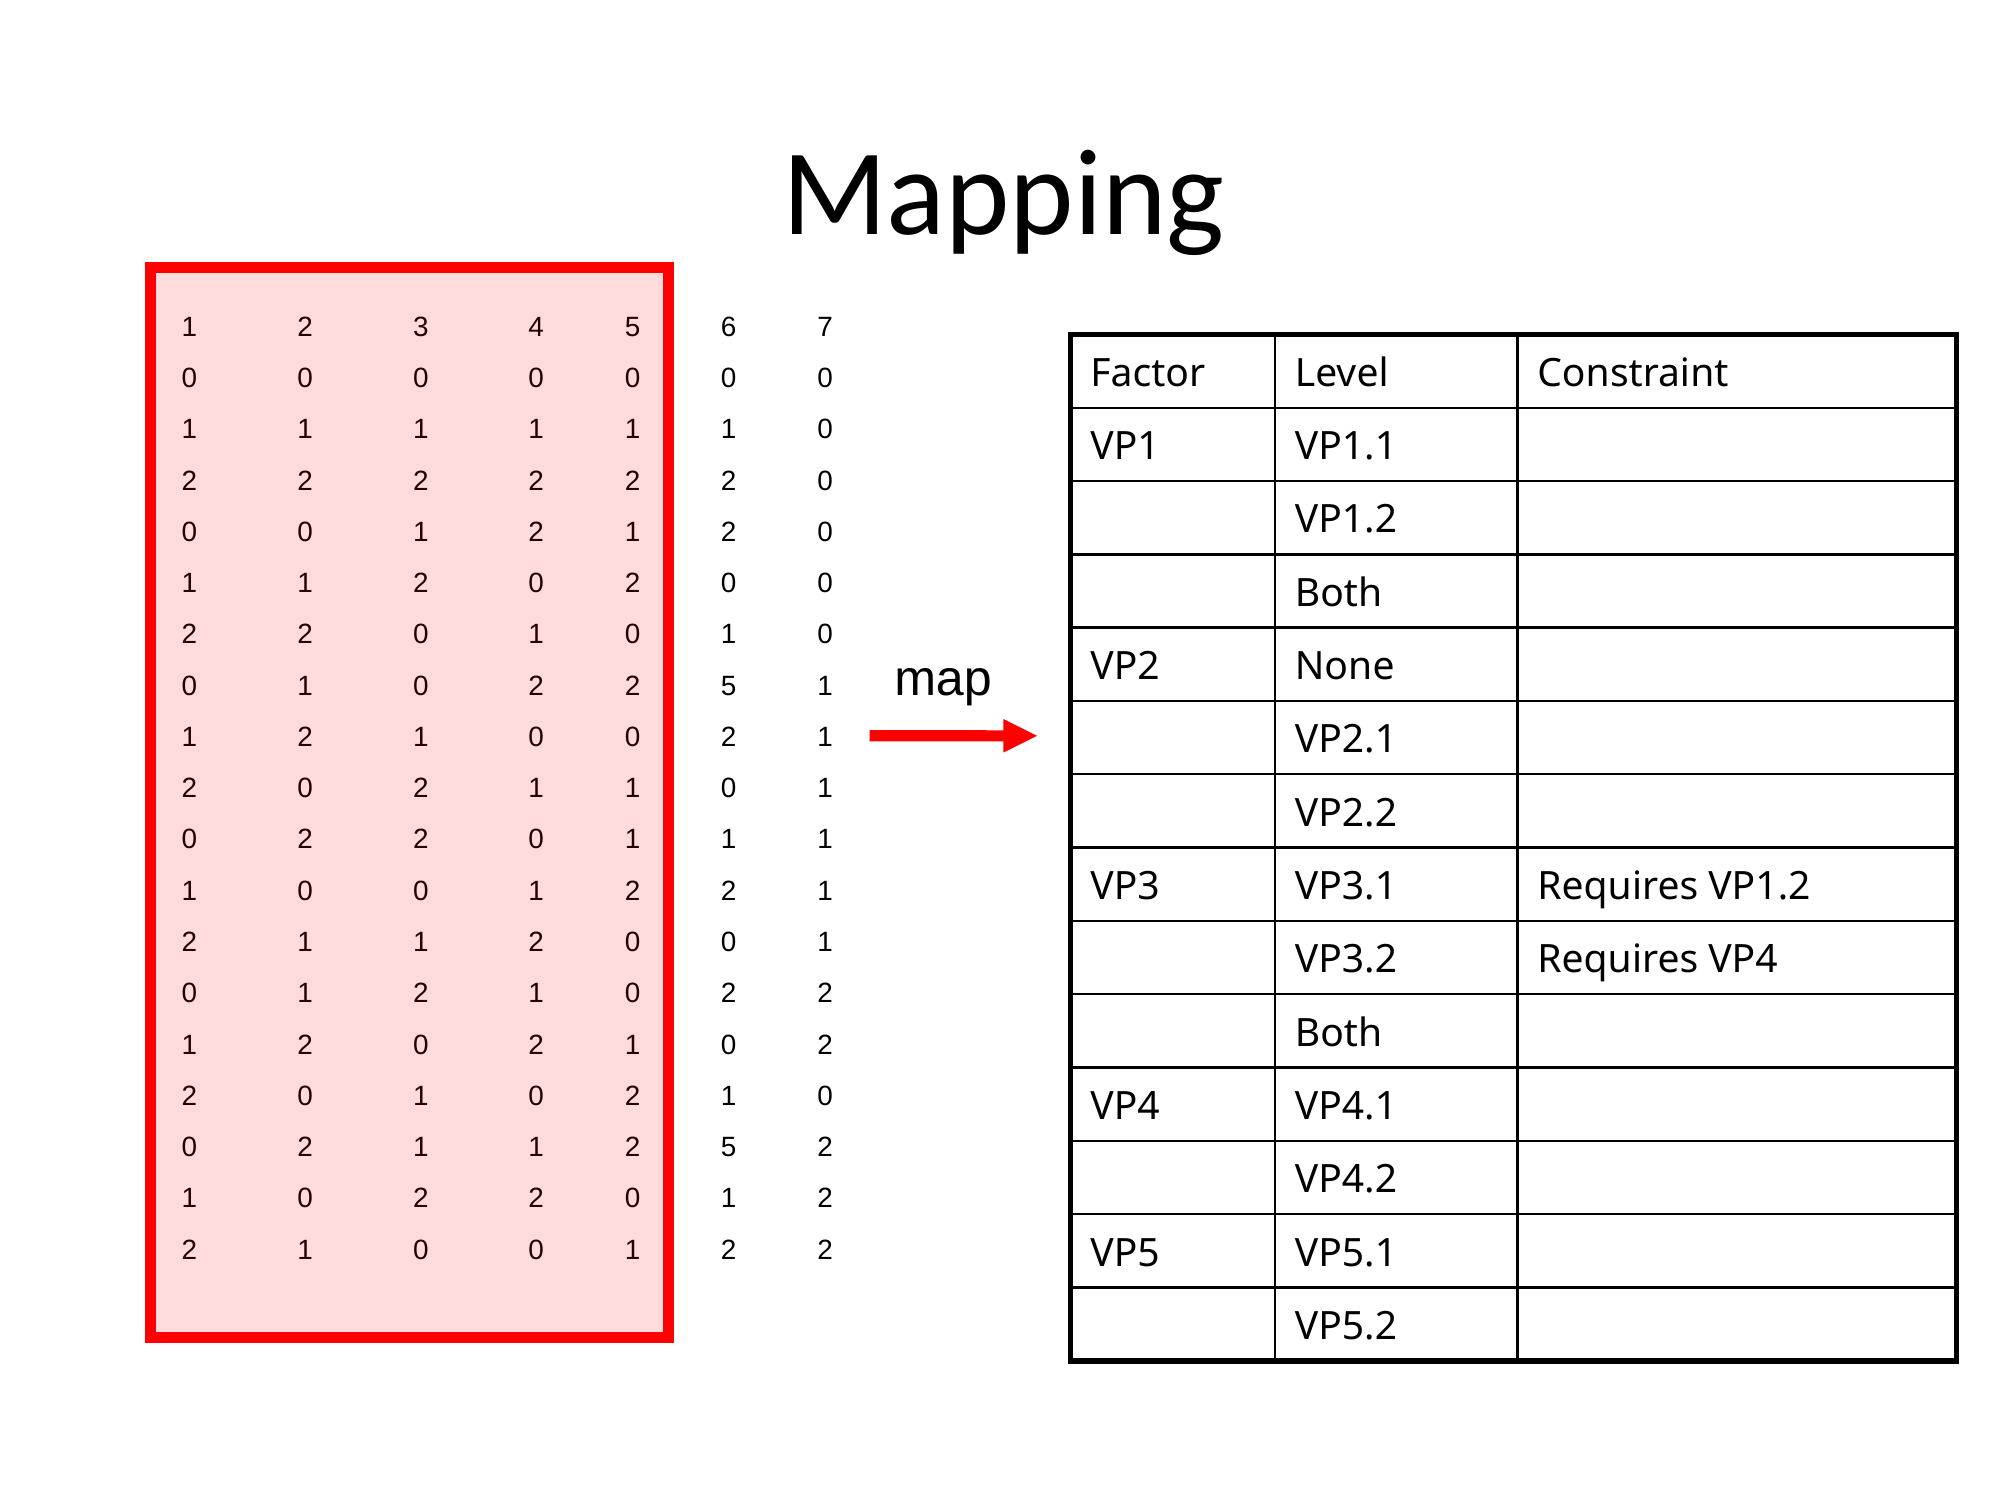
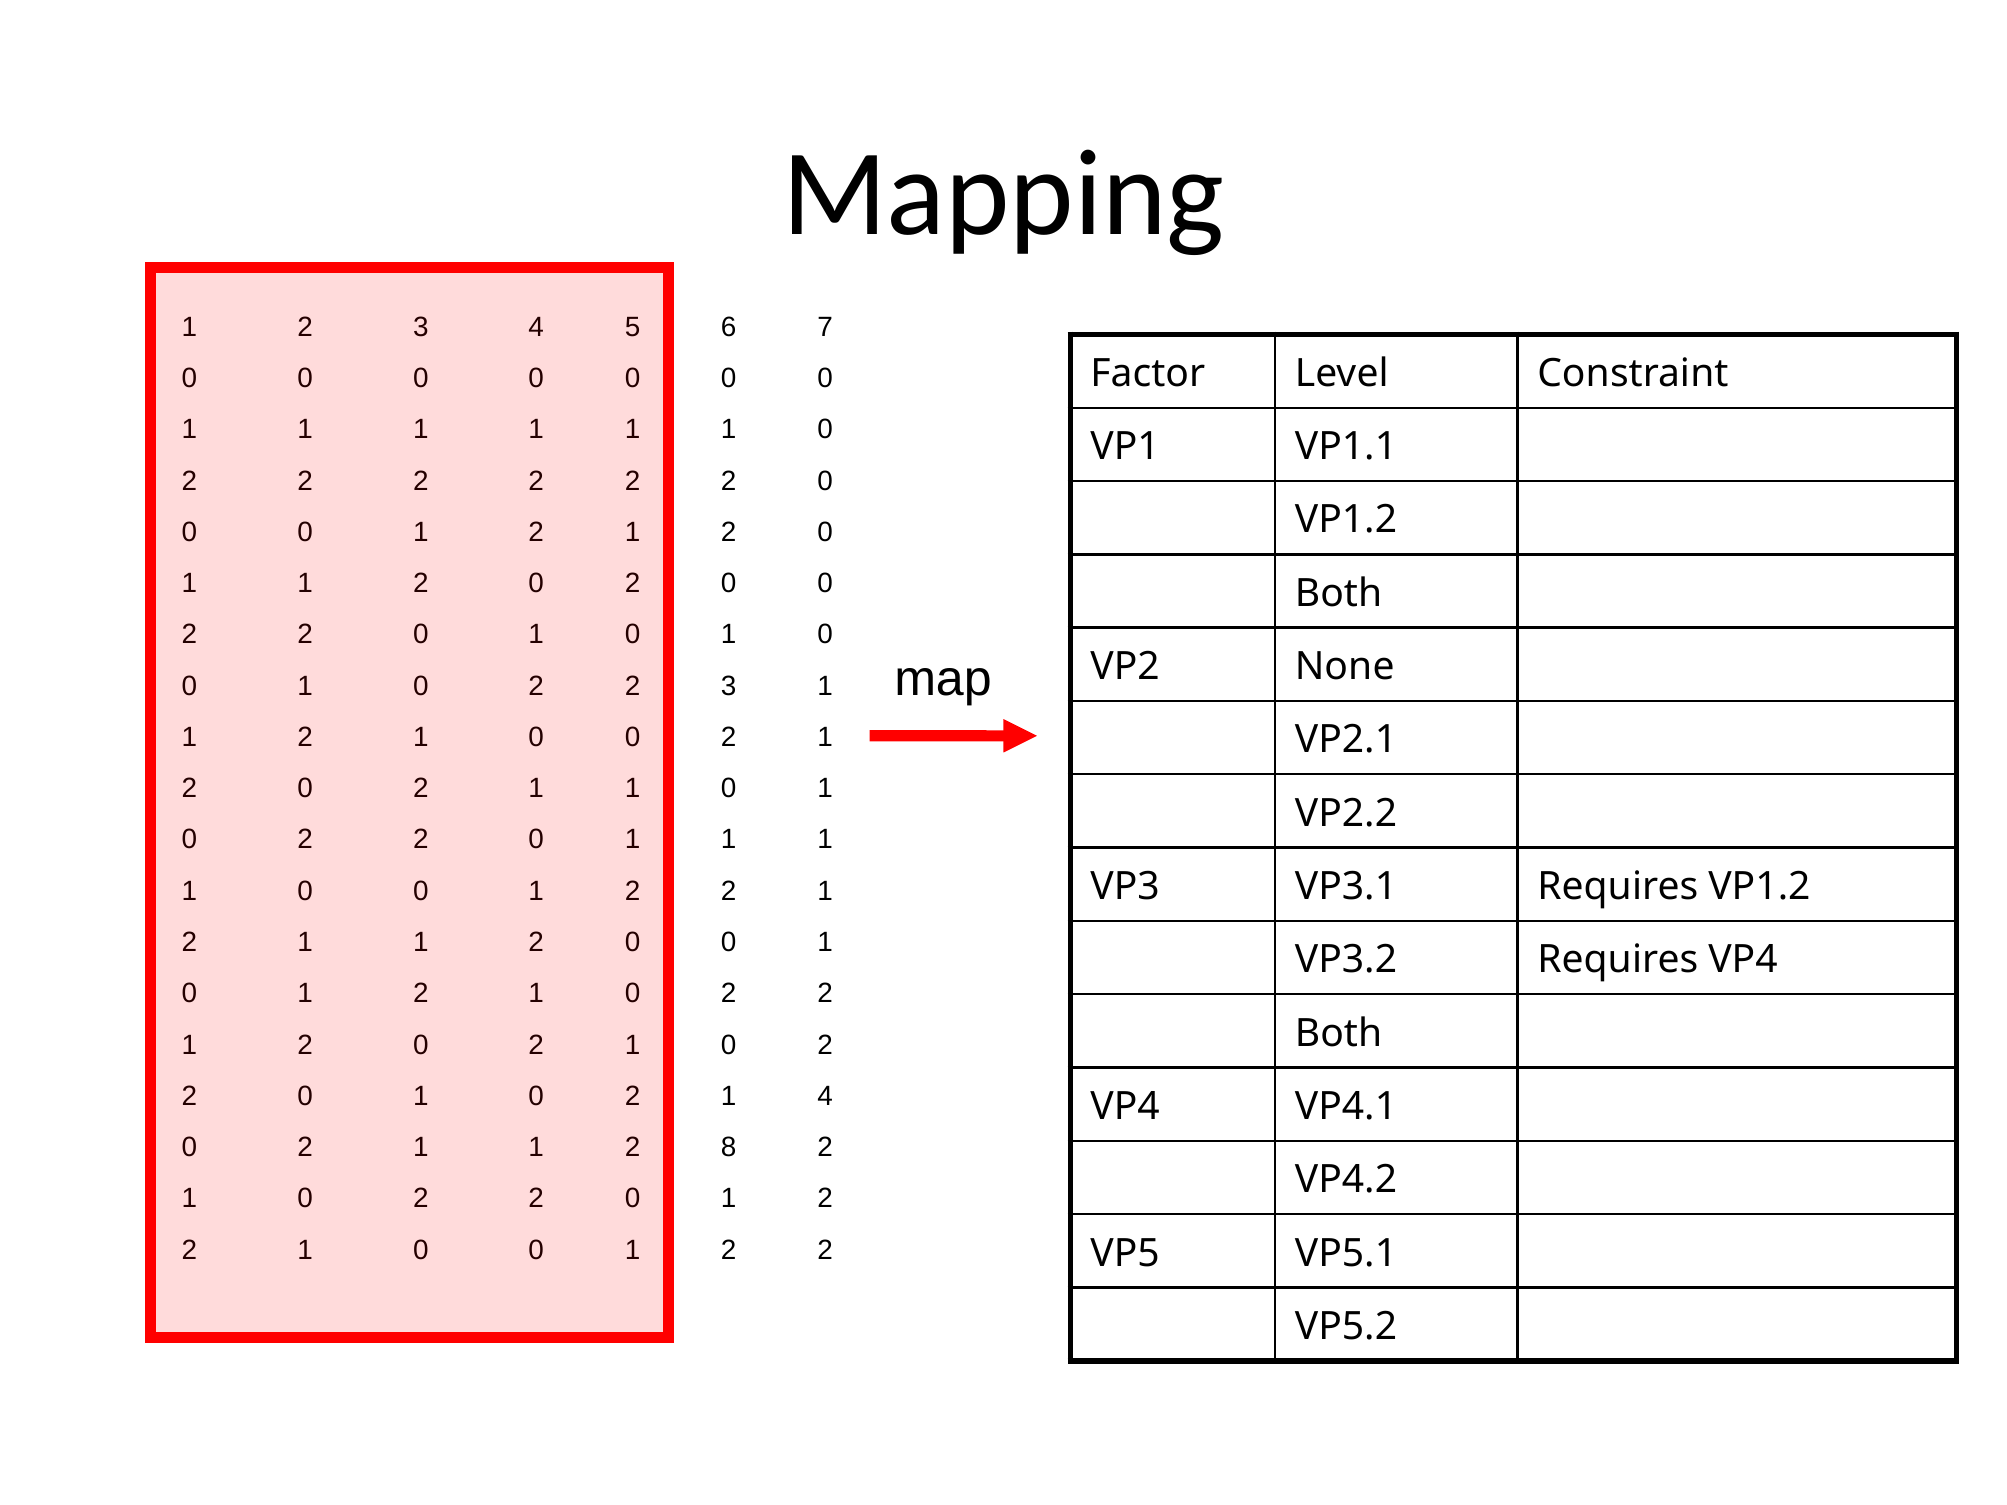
5: 5 -> 3 (729, 686)
0: 0 -> 4 (825, 1096)
5: 5 -> 8 (729, 1148)
